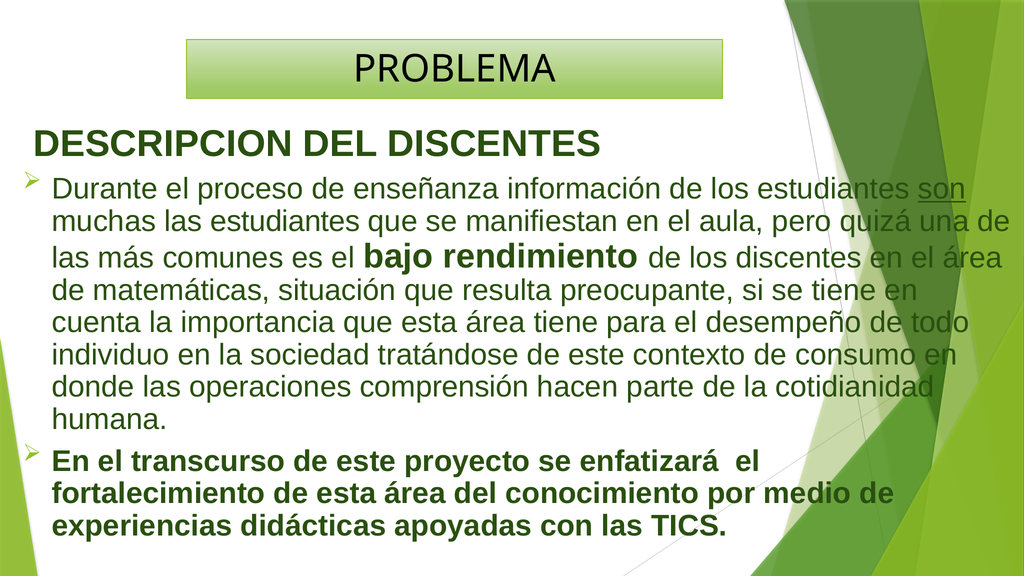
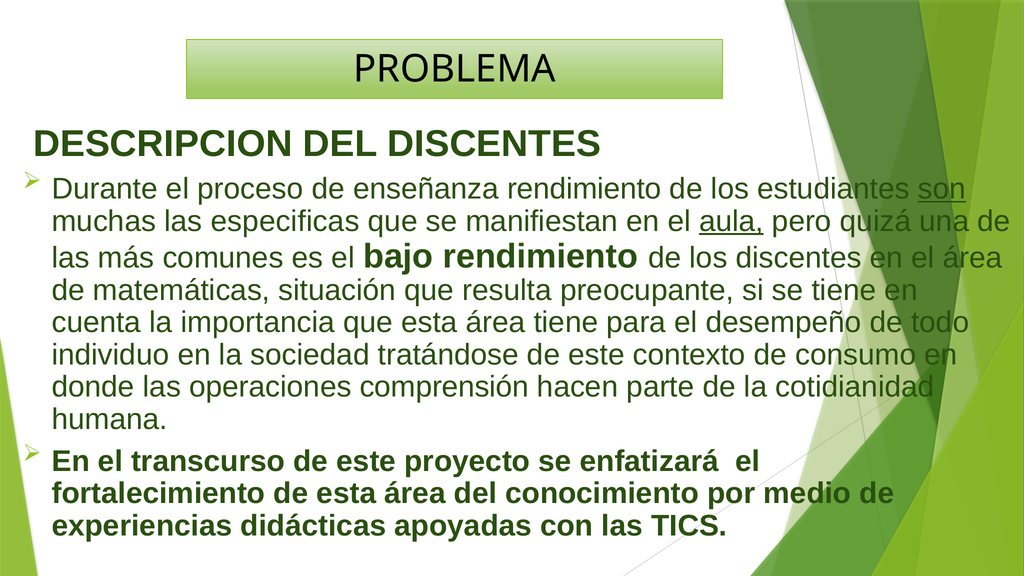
enseñanza información: información -> rendimiento (584, 189)
las estudiantes: estudiantes -> especificas (285, 221)
aula underline: none -> present (731, 221)
